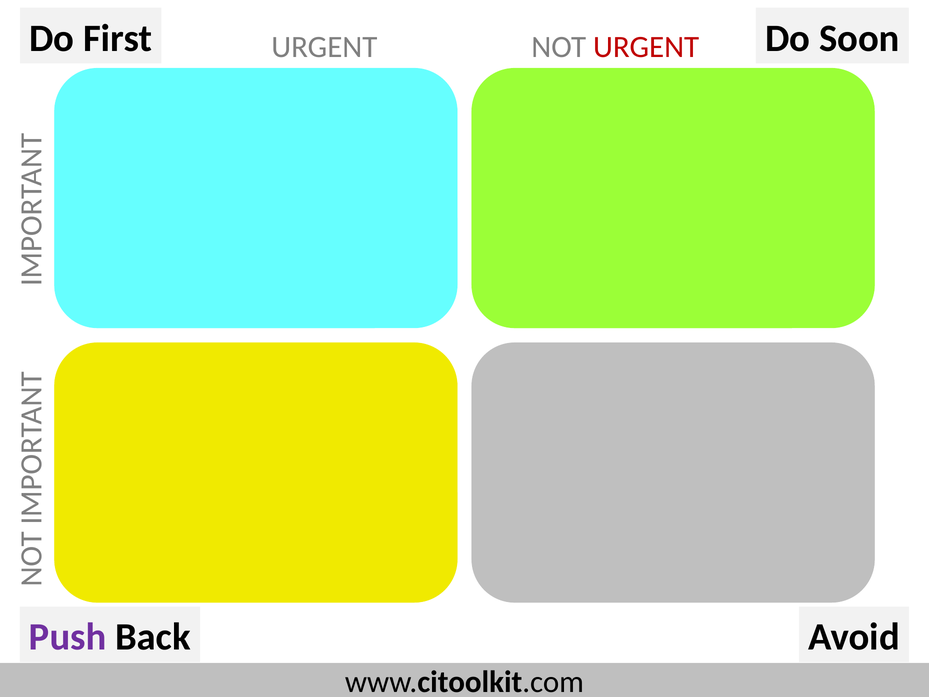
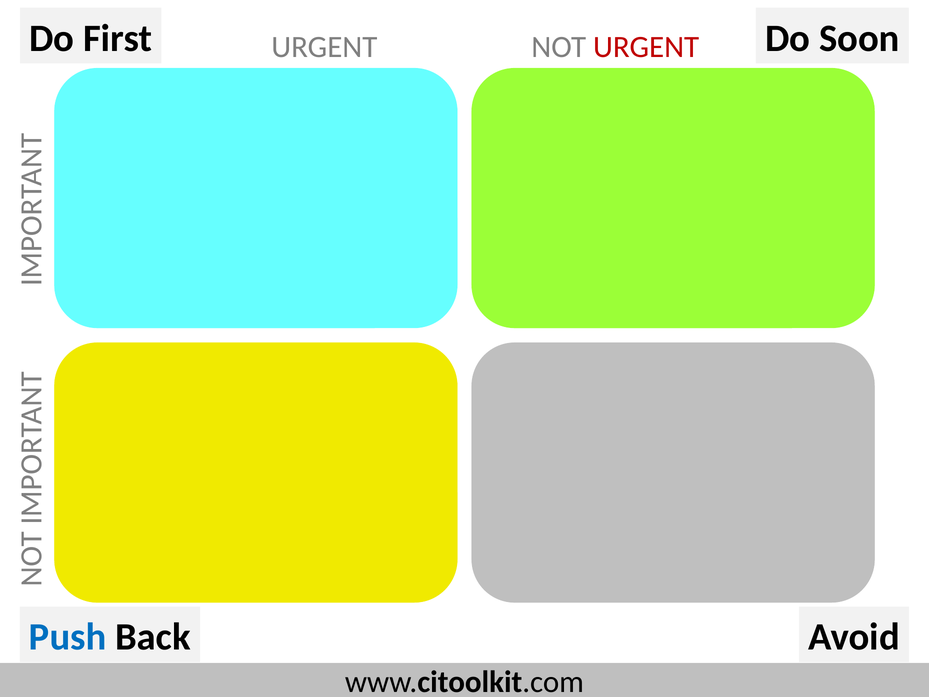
Push colour: purple -> blue (68, 637)
